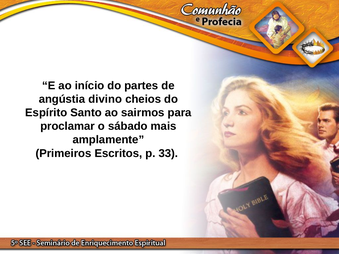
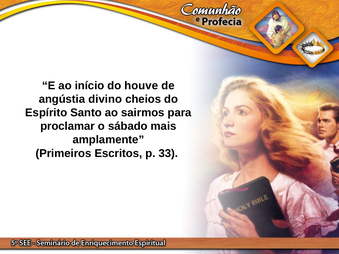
partes: partes -> houve (141, 86)
